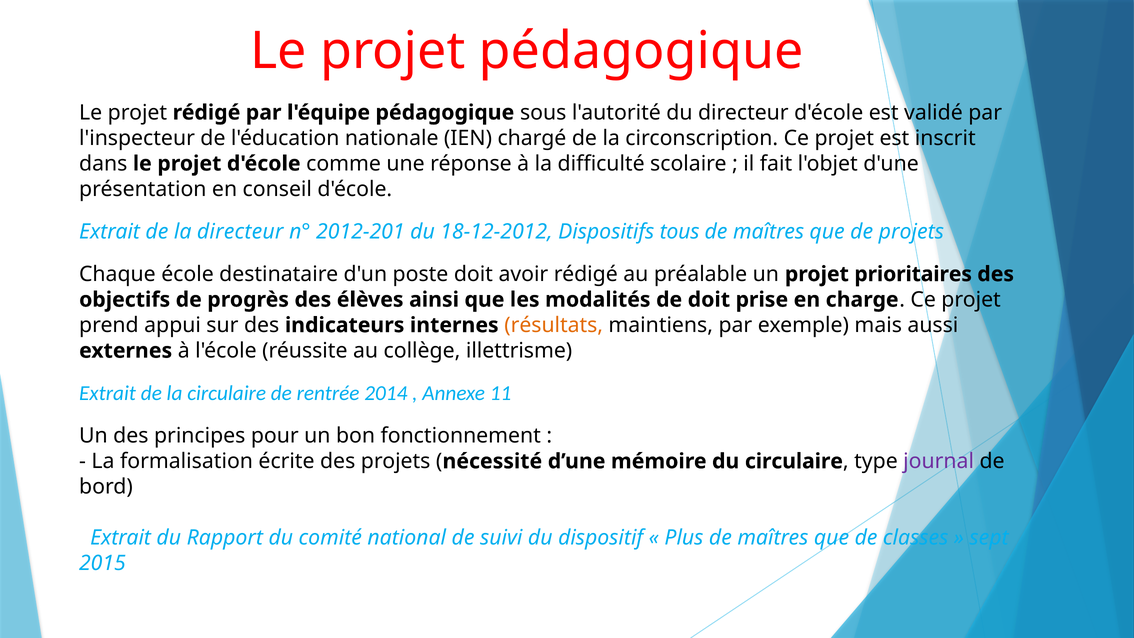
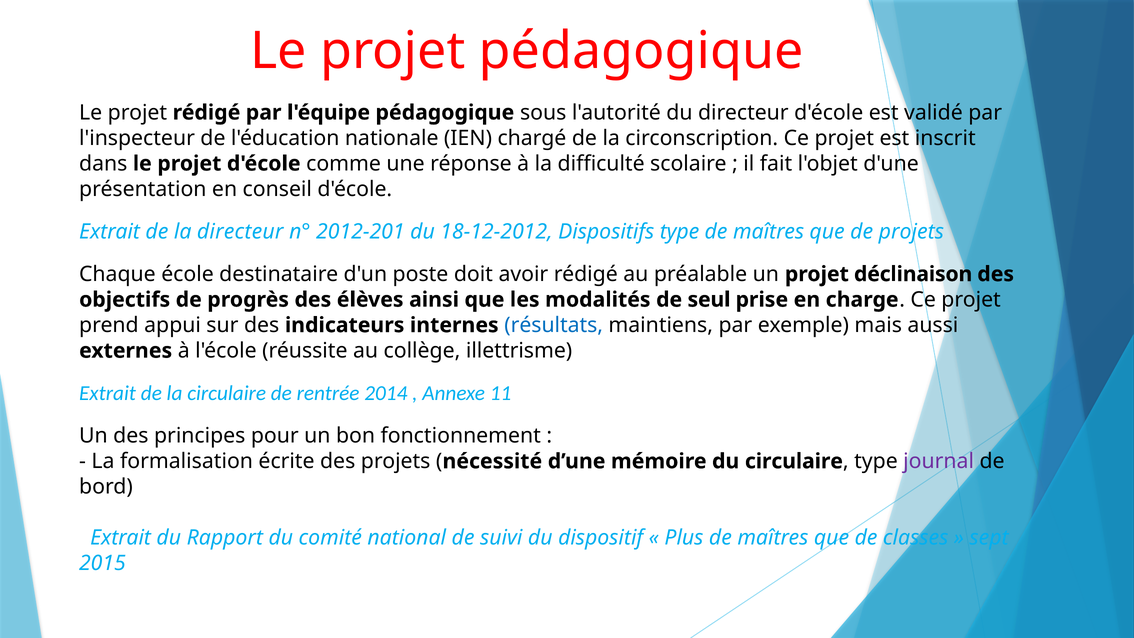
Dispositifs tous: tous -> type (680, 232)
prioritaires: prioritaires -> déclinaison (913, 274)
de doit: doit -> seul (709, 300)
résultats colour: orange -> blue (554, 325)
